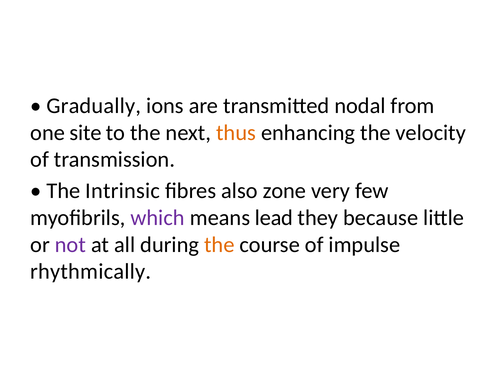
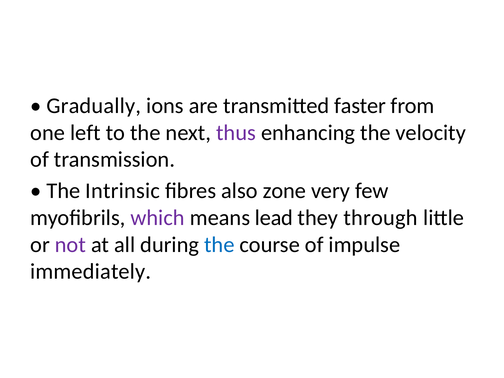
nodal: nodal -> faster (360, 106)
site: site -> left (85, 133)
thus colour: orange -> purple (236, 133)
because: because -> through (381, 218)
the colour: orange -> blue (219, 245)
rhythmically: rhythmically -> immediately (91, 272)
